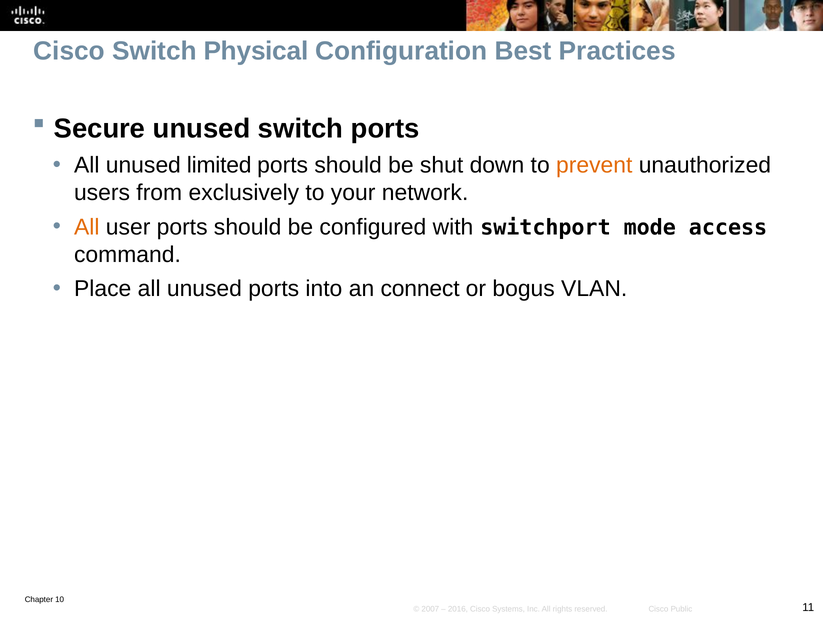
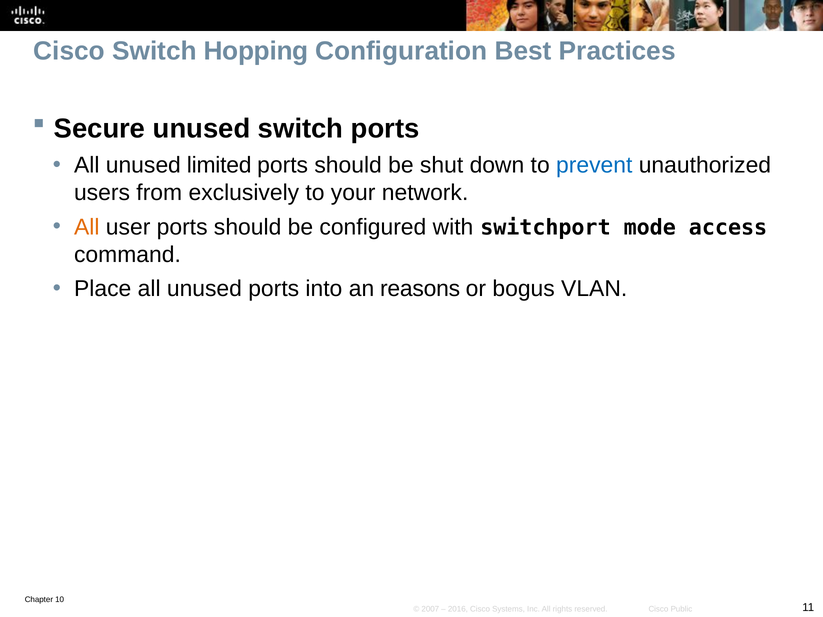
Physical: Physical -> Hopping (256, 51)
prevent colour: orange -> blue (594, 165)
connect: connect -> reasons (420, 289)
